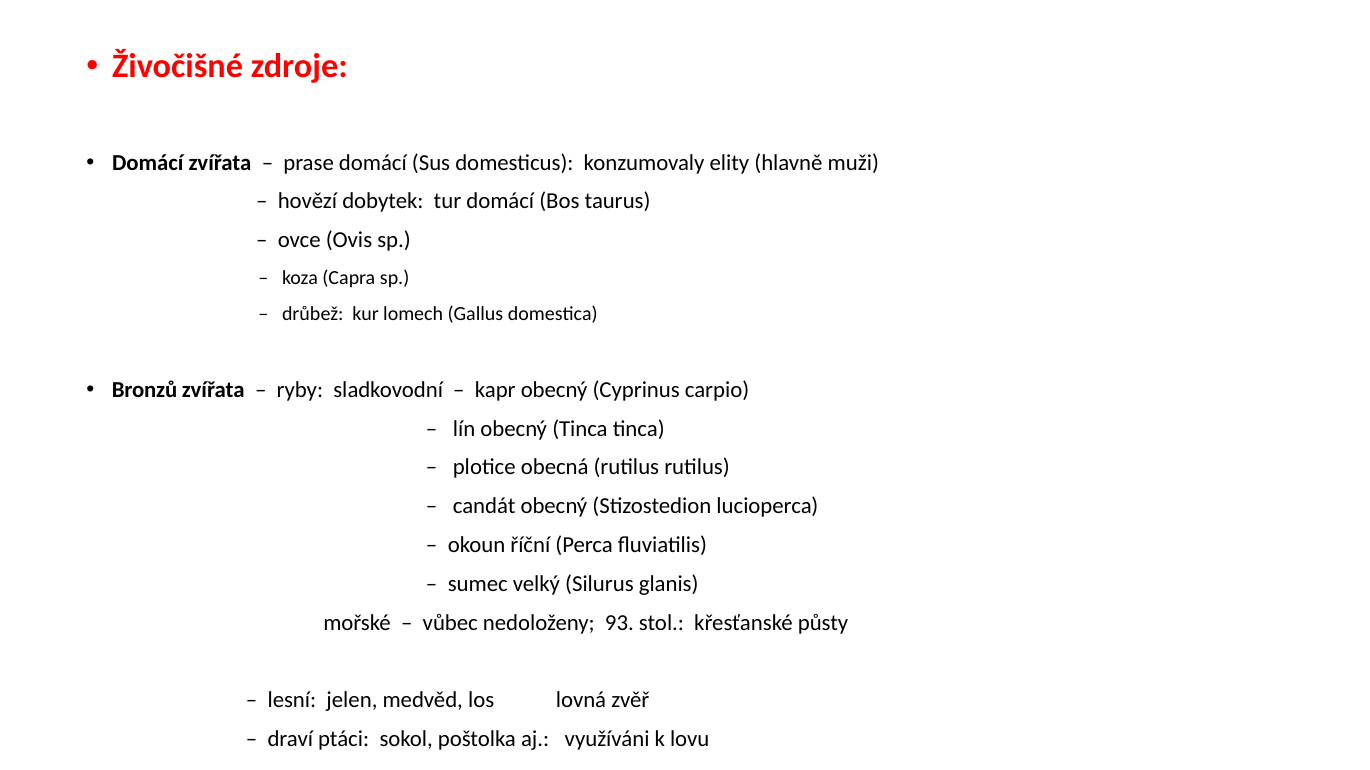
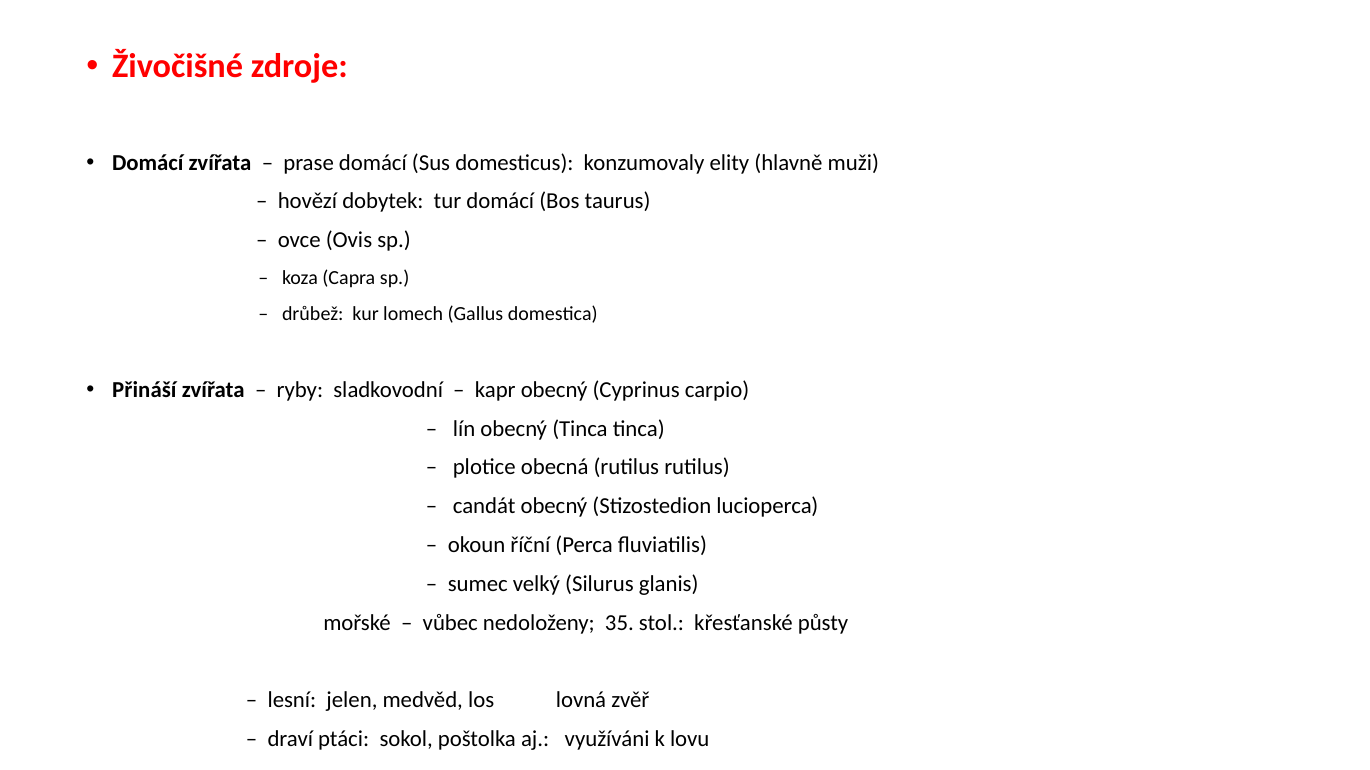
Bronzů: Bronzů -> Přináší (144, 390)
93: 93 -> 35 (619, 623)
